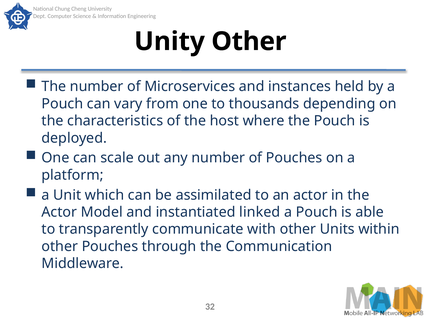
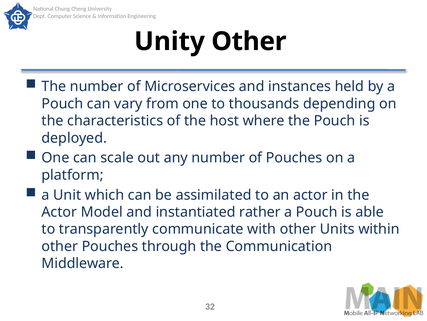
linked: linked -> rather (260, 212)
